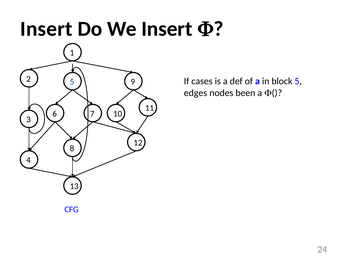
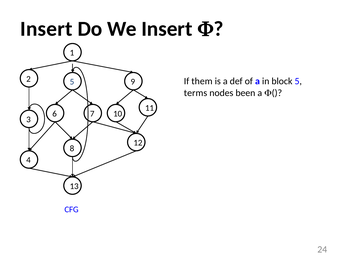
cases: cases -> them (202, 81)
edges: edges -> terms (196, 93)
